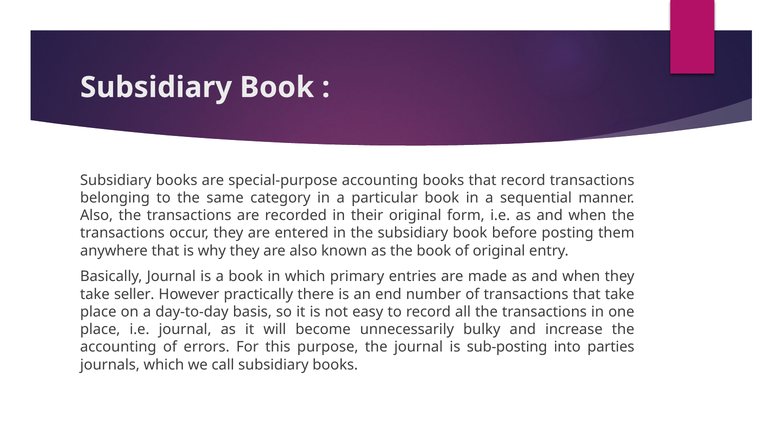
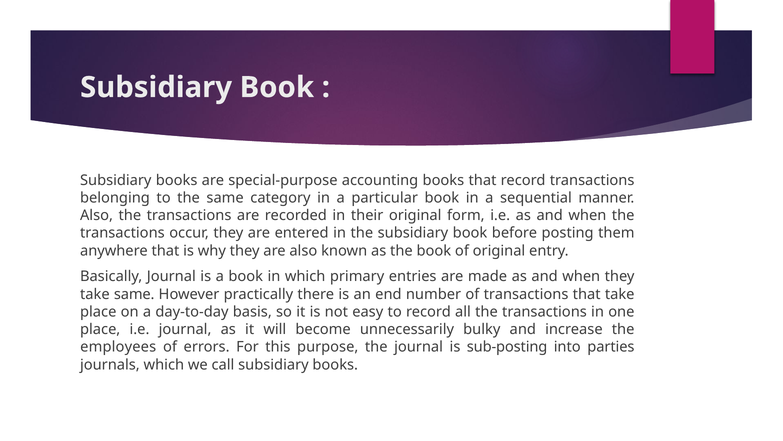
take seller: seller -> same (134, 294)
accounting: accounting -> employees (118, 347)
